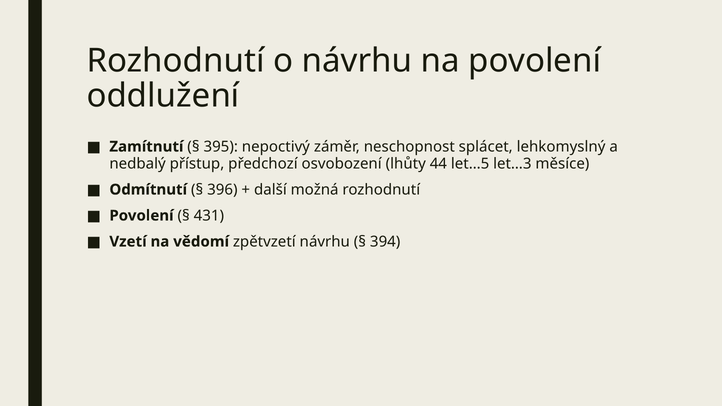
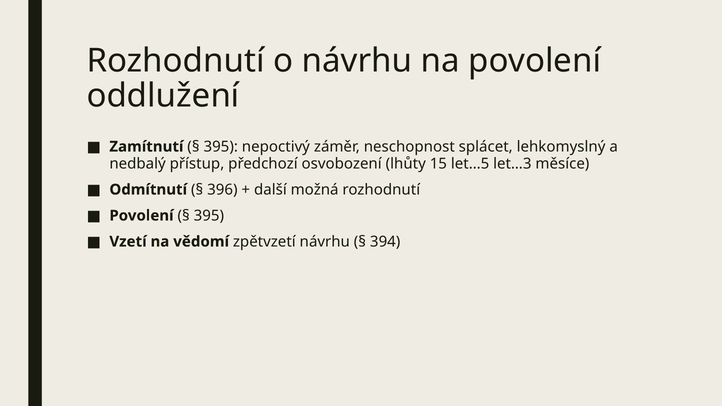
44: 44 -> 15 (438, 164)
431: 431 -> 395 (209, 216)
